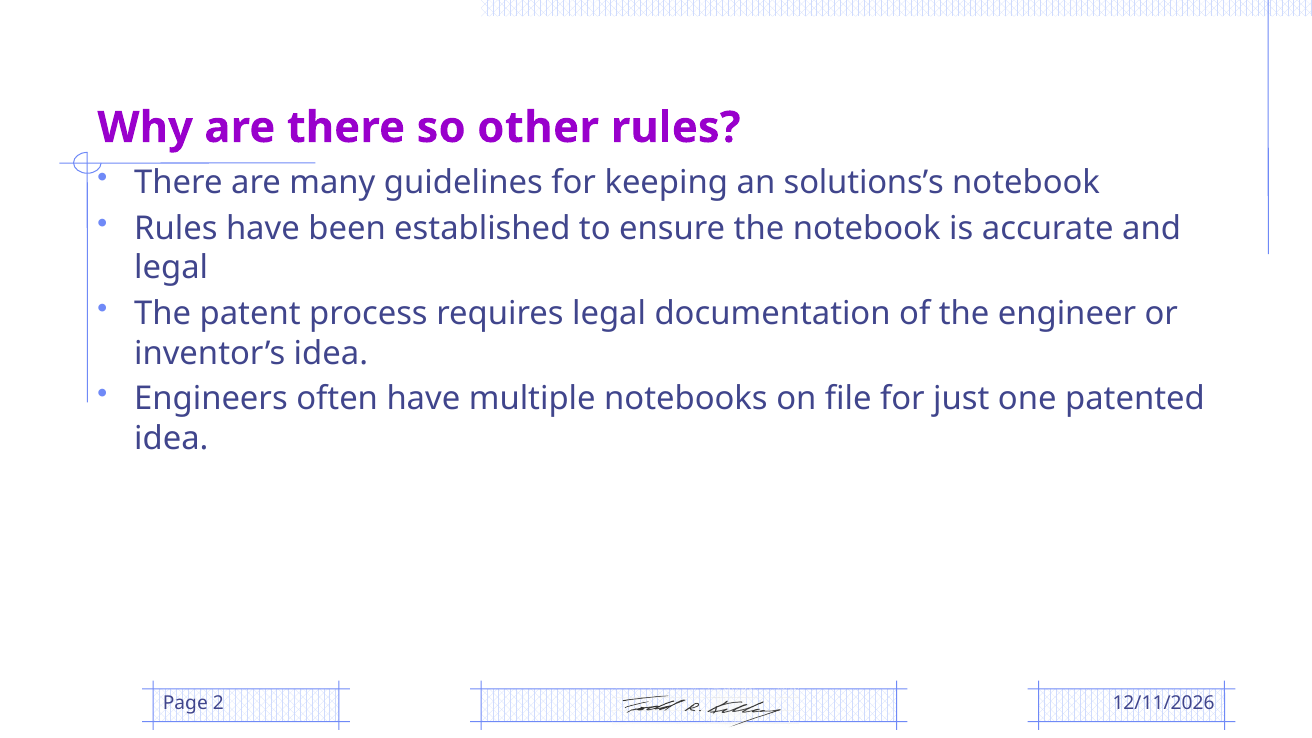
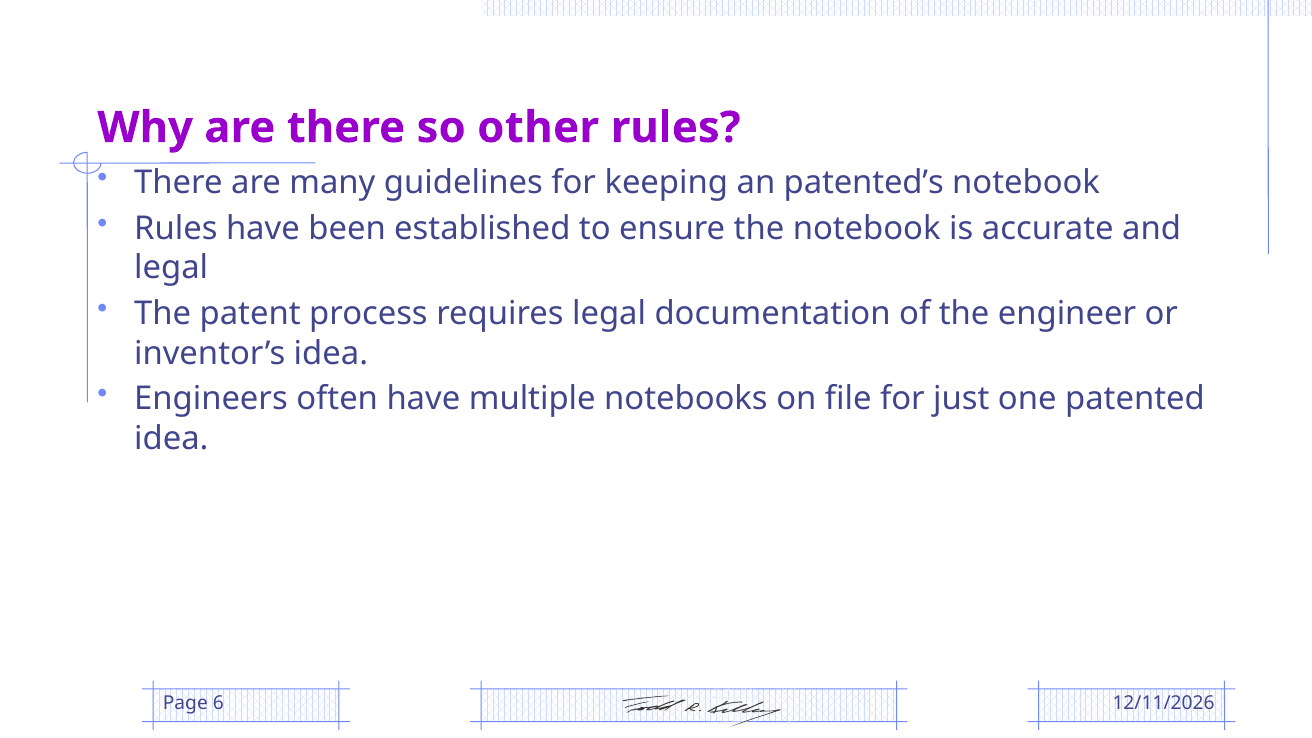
solutions’s: solutions’s -> patented’s (864, 183)
2: 2 -> 6 (218, 703)
